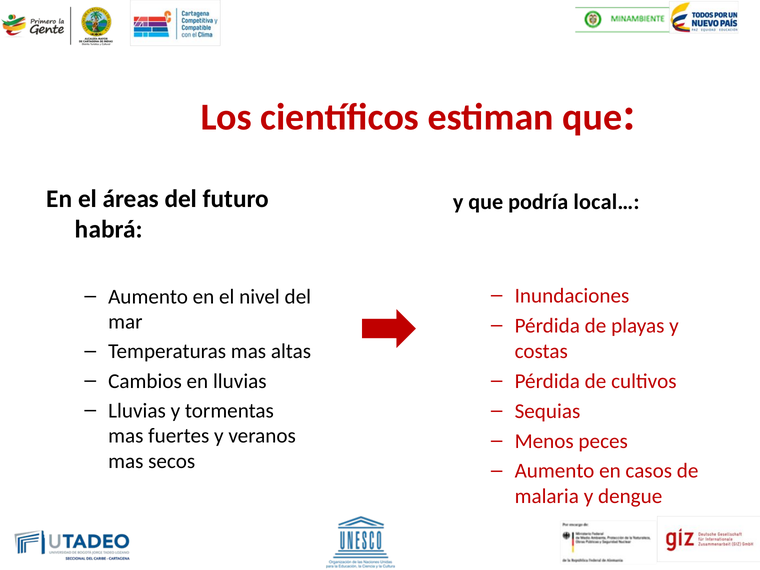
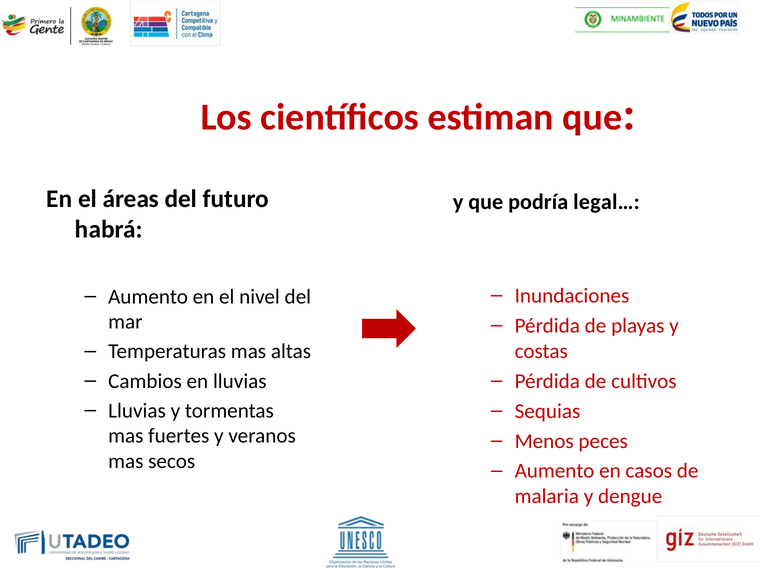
local…: local… -> legal… (606, 202)
